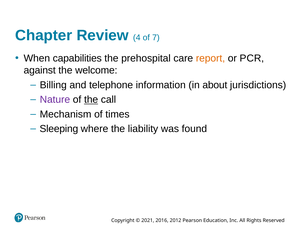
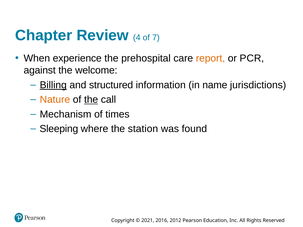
capabilities: capabilities -> experience (77, 58)
Billing underline: none -> present (53, 85)
telephone: telephone -> structured (111, 85)
about: about -> name (215, 85)
Nature colour: purple -> orange (55, 100)
liability: liability -> station (143, 129)
